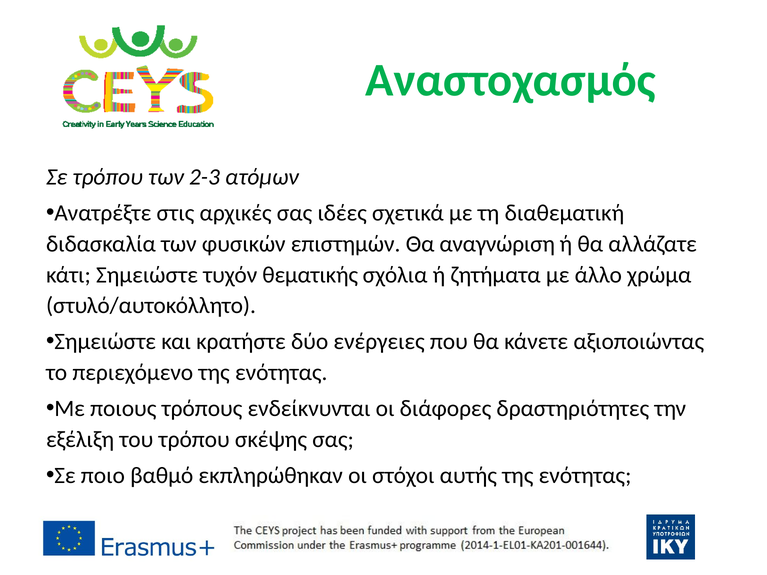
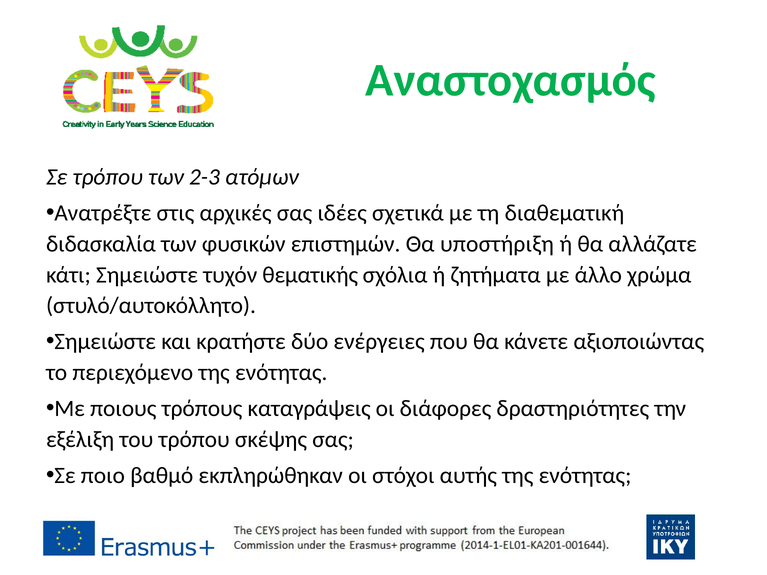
αναγνώριση: αναγνώριση -> υποστήριξη (497, 244)
ενδείκνυνται: ενδείκνυνται -> καταγράψεις (309, 409)
